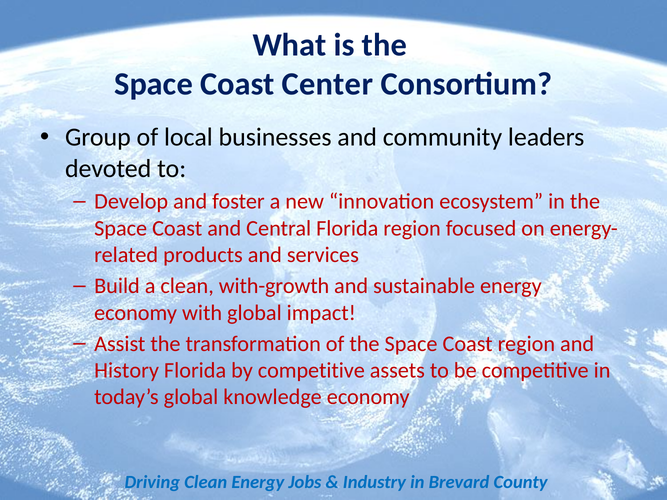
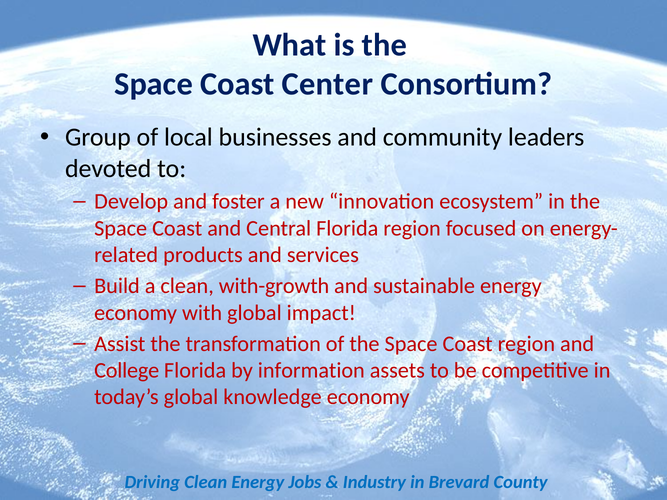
History: History -> College (127, 371)
by competitive: competitive -> information (311, 371)
